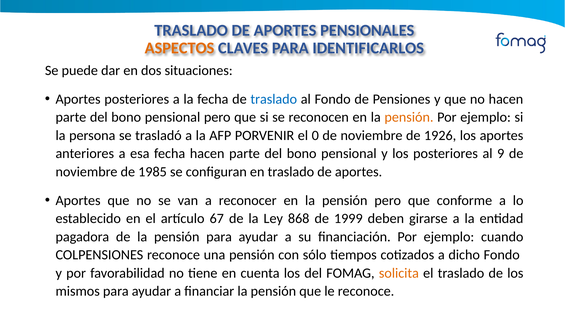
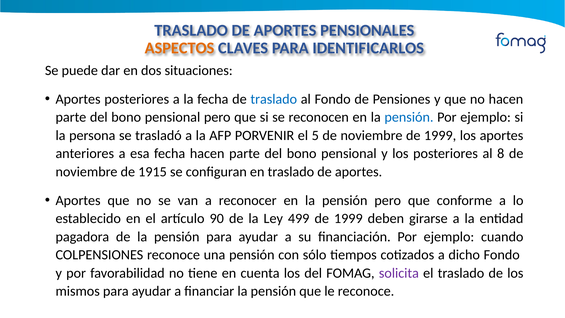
pensión colour: orange -> blue (409, 117)
0: 0 -> 5 (315, 135)
noviembre de 1926: 1926 -> 1999 (440, 135)
9: 9 -> 8 (501, 153)
1985: 1985 -> 1915 (153, 172)
67: 67 -> 90 (217, 218)
868: 868 -> 499 (299, 218)
solicita colour: orange -> purple (399, 273)
